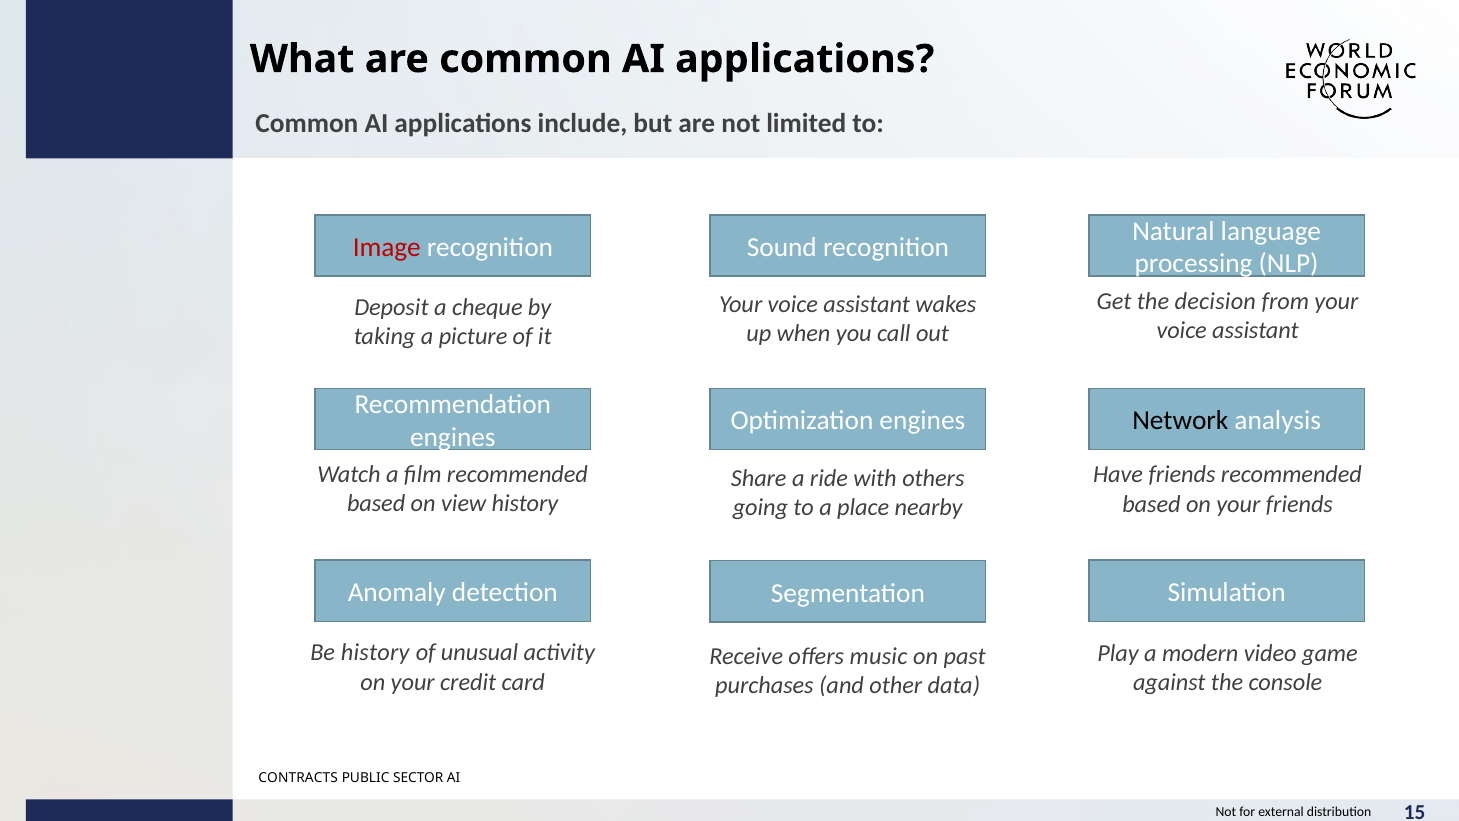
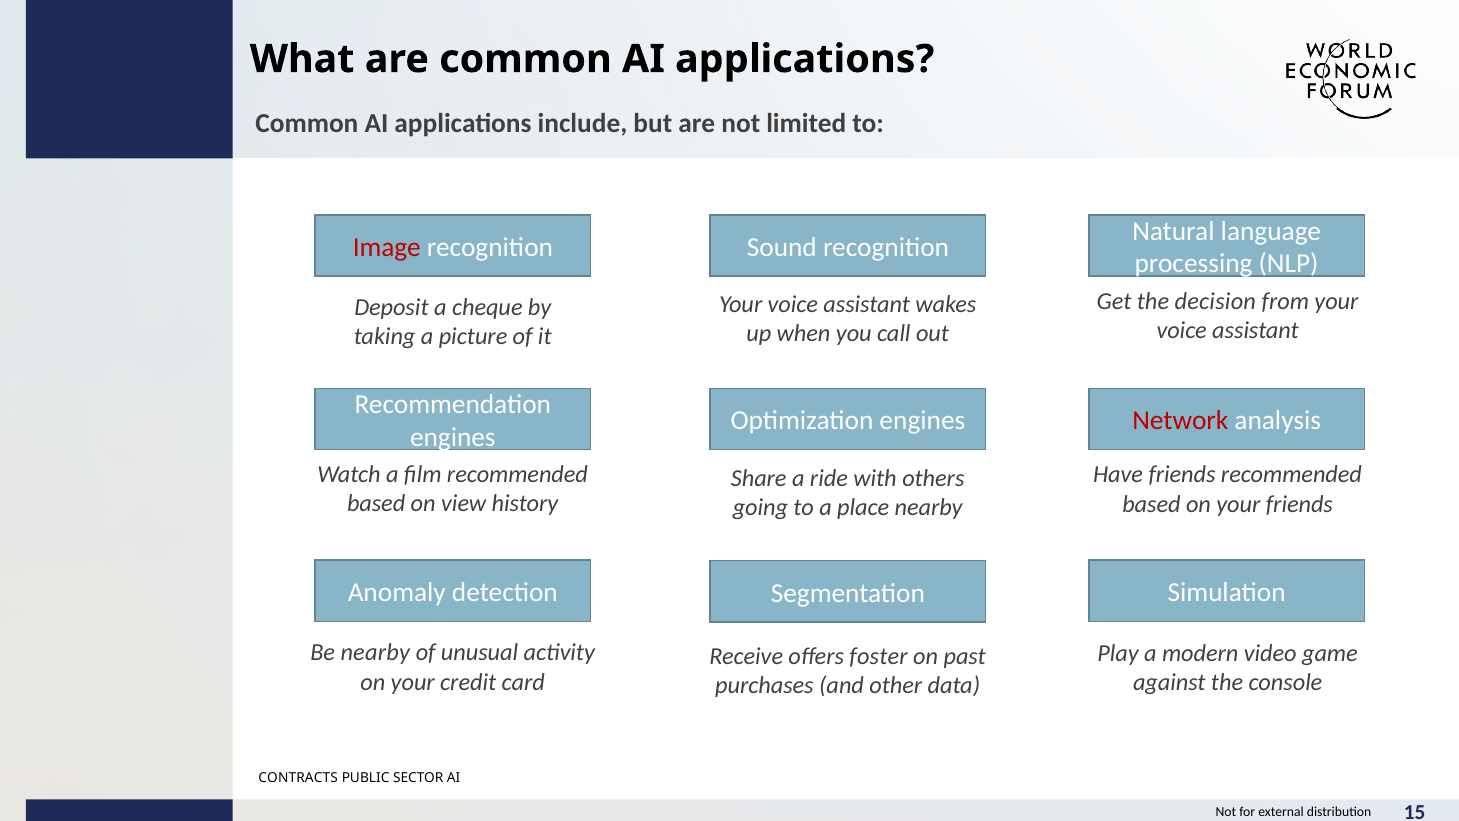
Network colour: black -> red (1180, 421)
Be history: history -> nearby (375, 653)
music: music -> foster (879, 656)
